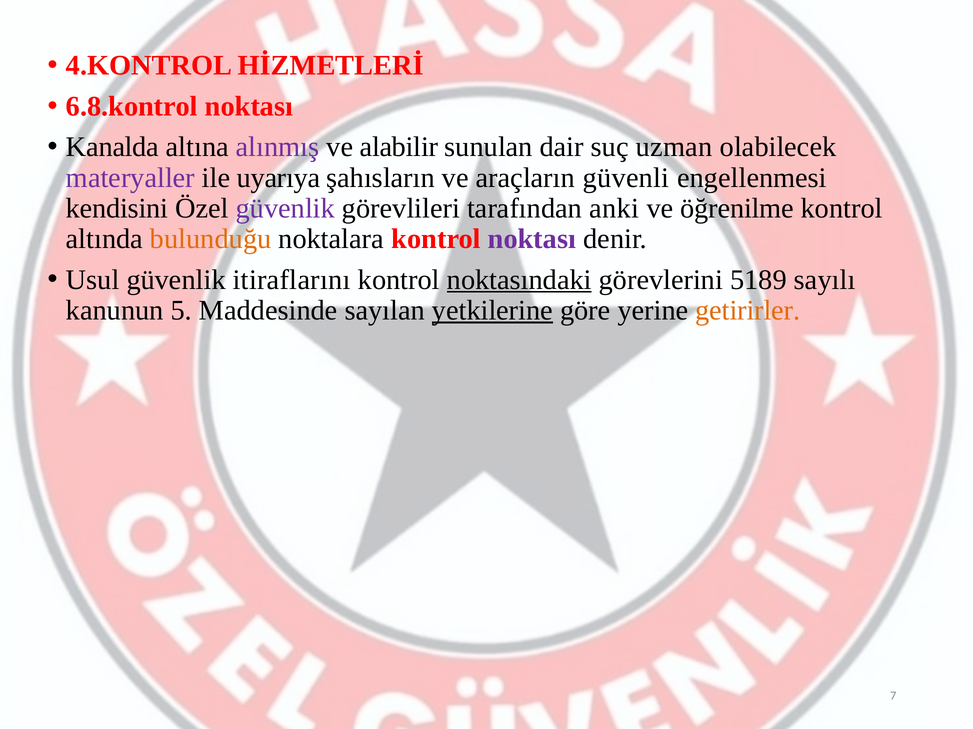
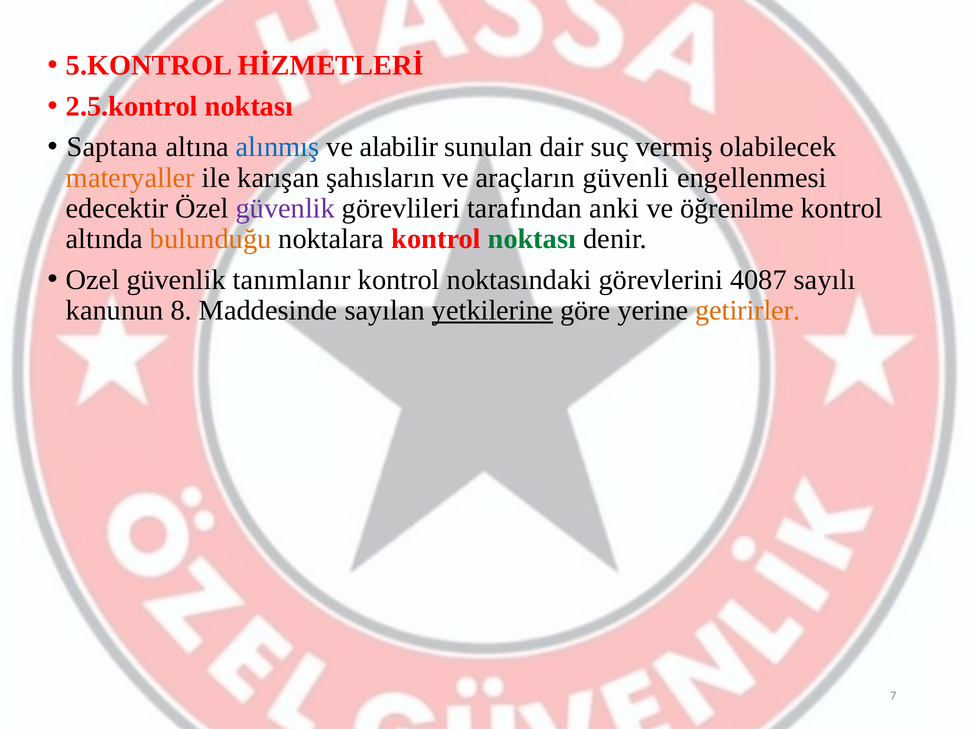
4.KONTROL: 4.KONTROL -> 5.KONTROL (149, 66)
6.8.kontrol: 6.8.kontrol -> 2.5.kontrol (132, 106)
Kanalda: Kanalda -> Saptana (112, 147)
alınmış colour: purple -> blue (278, 147)
uzman: uzman -> vermiş (674, 147)
materyaller colour: purple -> orange (130, 178)
uyarıya: uyarıya -> karışan (278, 178)
kendisini: kendisini -> edecektir (117, 209)
noktası colour: purple -> green (532, 239)
Usul: Usul -> Ozel (93, 280)
itiraflarını: itiraflarını -> tanımlanır (292, 280)
noktasındaki underline: present -> none (519, 280)
5189: 5189 -> 4087 (758, 280)
5: 5 -> 8 (181, 311)
